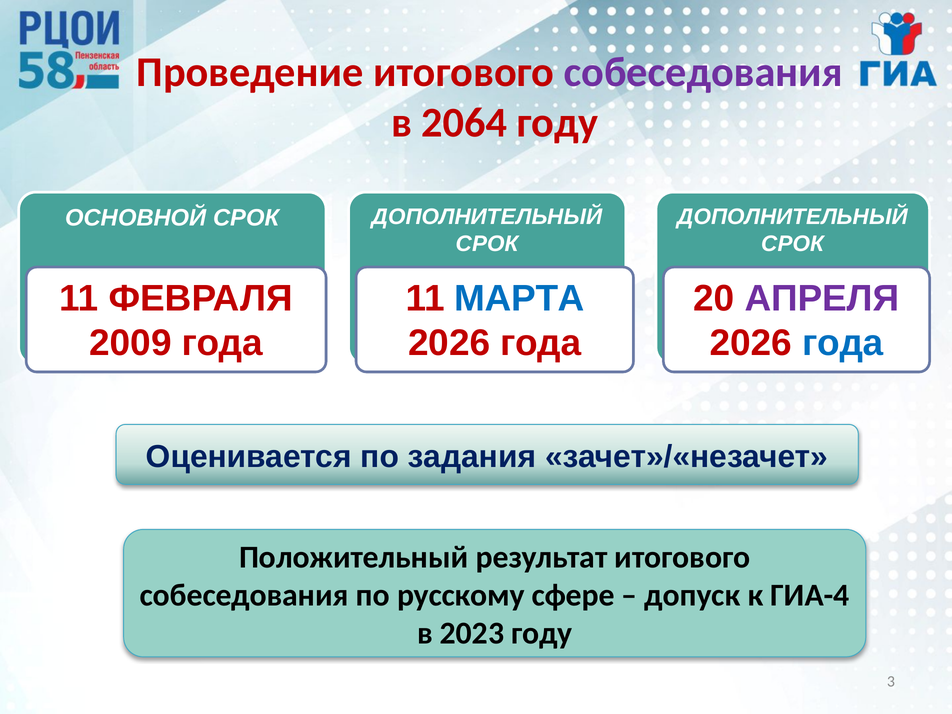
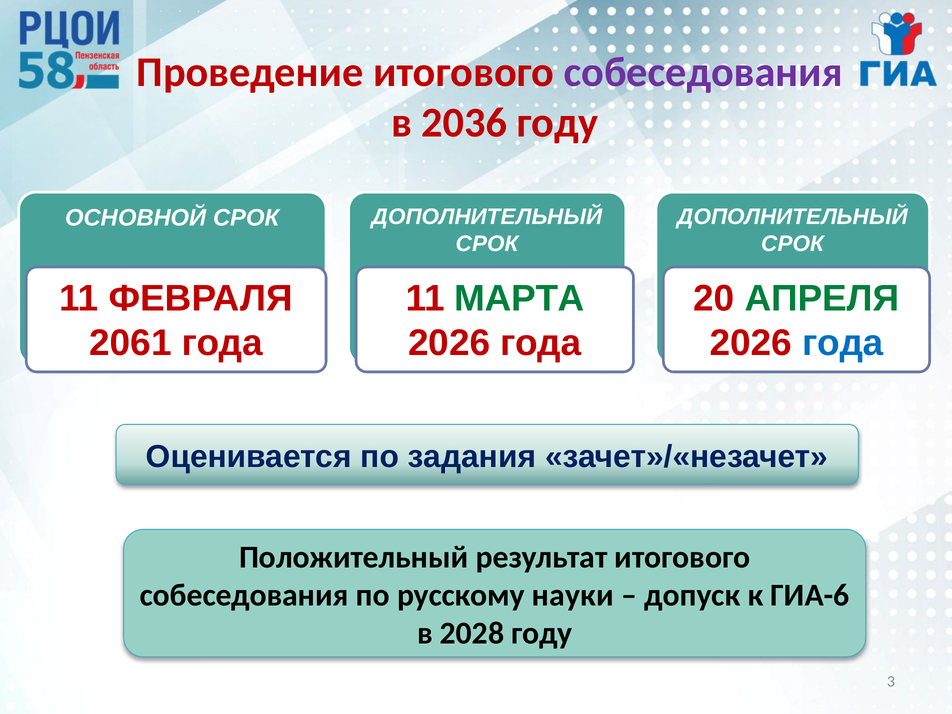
2064: 2064 -> 2036 (464, 123)
МАРТА colour: blue -> green (520, 299)
АПРЕЛЯ colour: purple -> green (822, 299)
2009: 2009 -> 2061 (130, 343)
сфере: сфере -> науки (573, 595)
ГИА-4: ГИА-4 -> ГИА-6 (810, 595)
2023: 2023 -> 2028 (472, 633)
